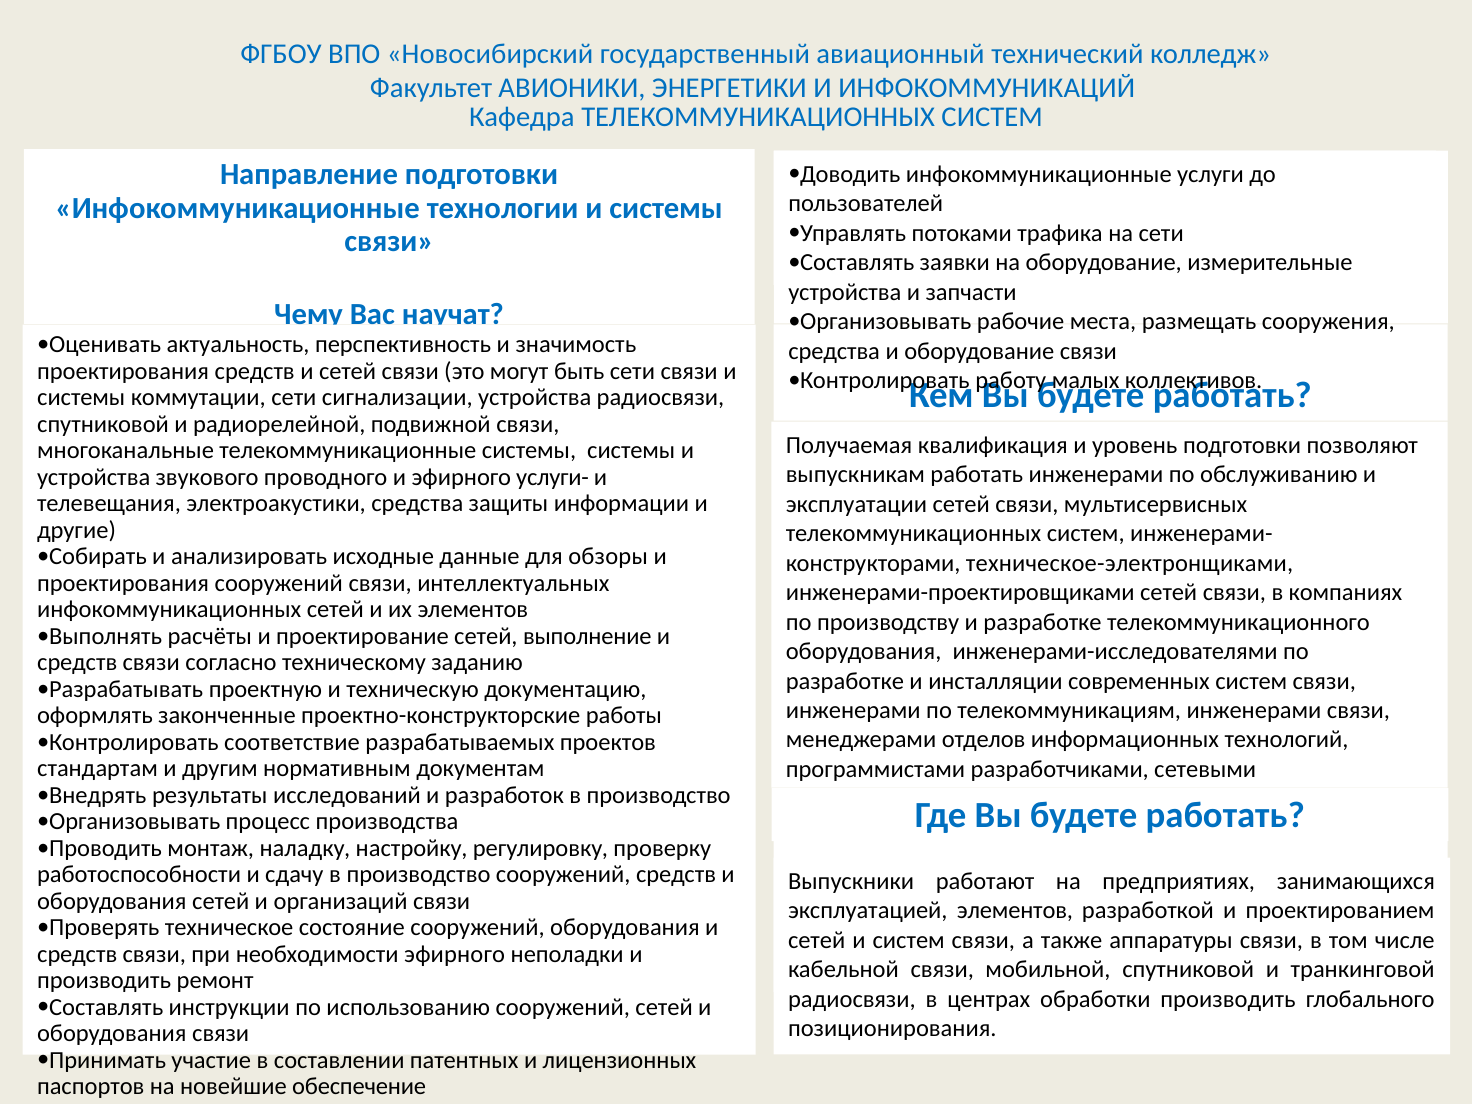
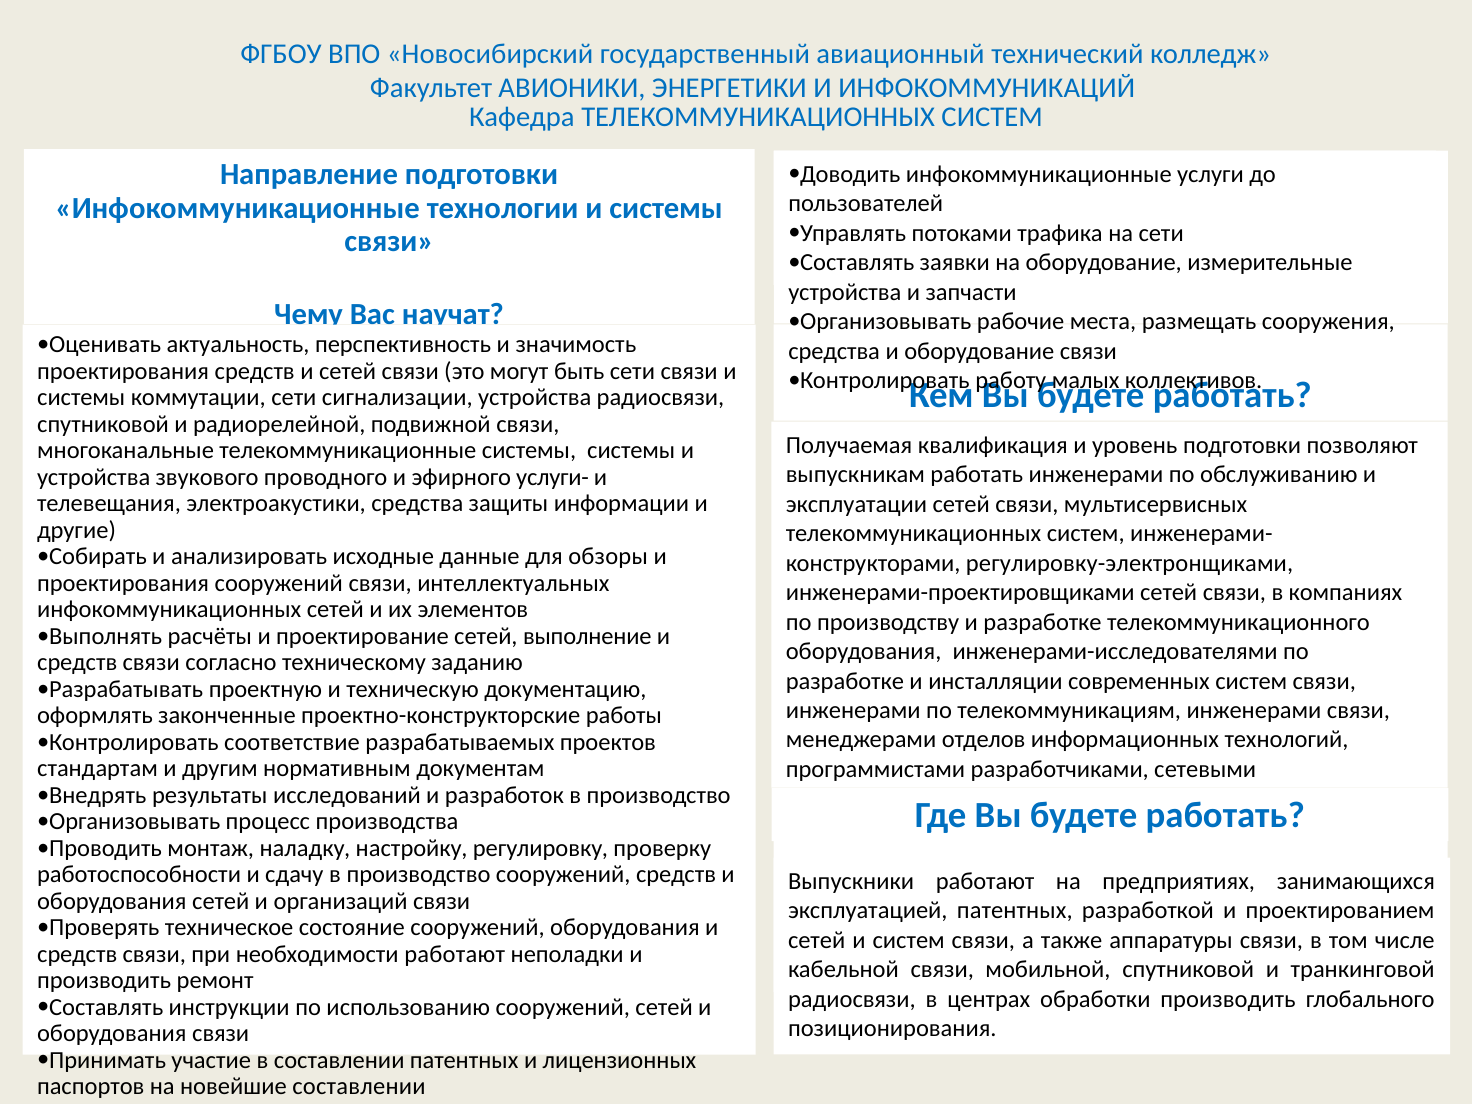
техническое-электронщиками: техническое-электронщиками -> регулировку-электронщиками (1130, 563)
эксплуатацией элементов: элементов -> патентных (1015, 911)
необходимости эфирного: эфирного -> работают (455, 954)
новейшие обеспечение: обеспечение -> составлении (359, 1086)
